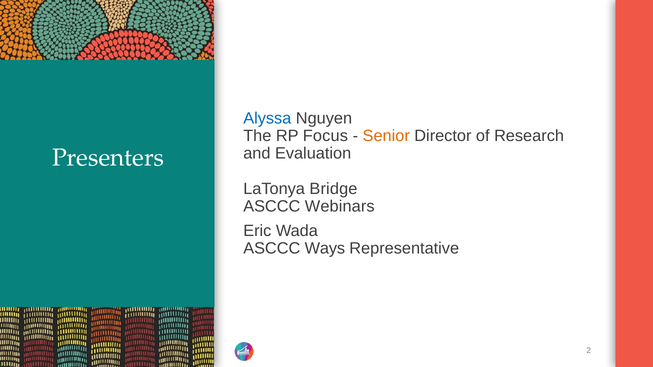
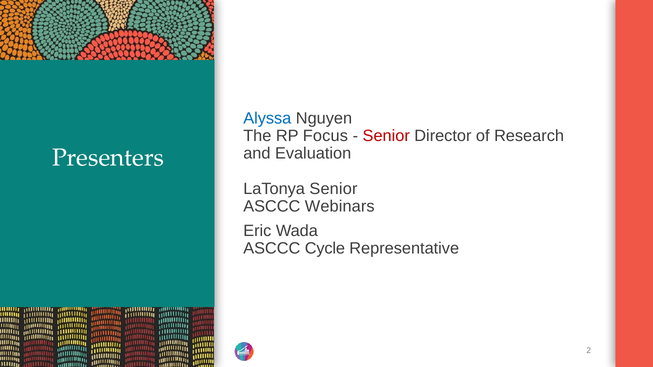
Senior colour: orange -> red (386, 136)
LaTonya Bridge: Bridge -> Senior (333, 189)
Ways: Ways -> Cycle (325, 248)
